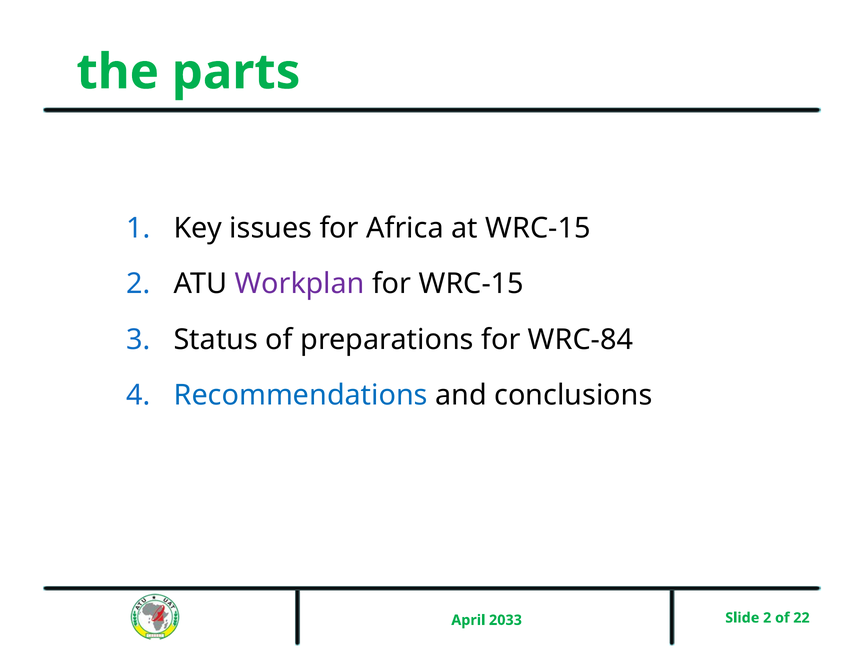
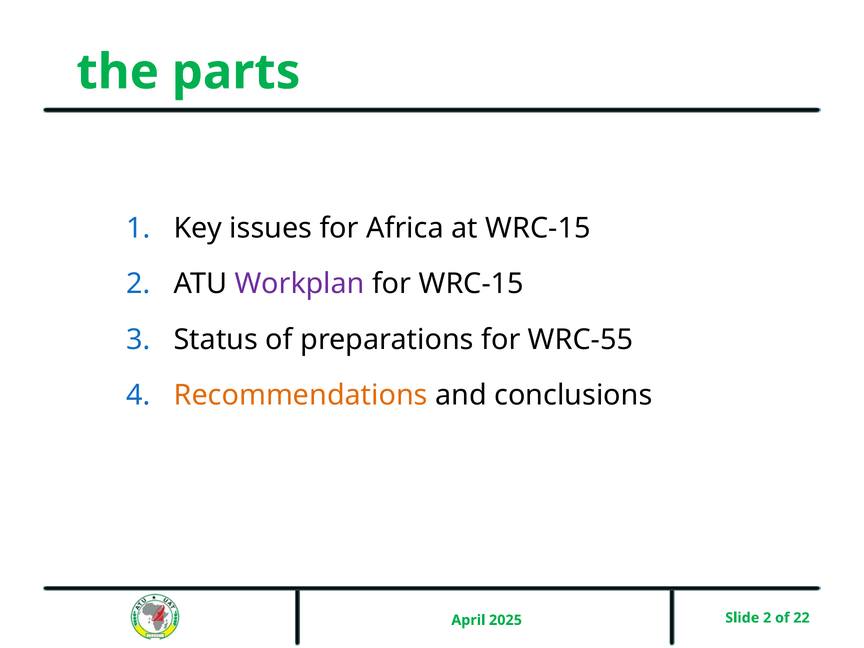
WRC-84: WRC-84 -> WRC-55 (581, 340)
Recommendations colour: blue -> orange (301, 395)
2033: 2033 -> 2025 (505, 620)
